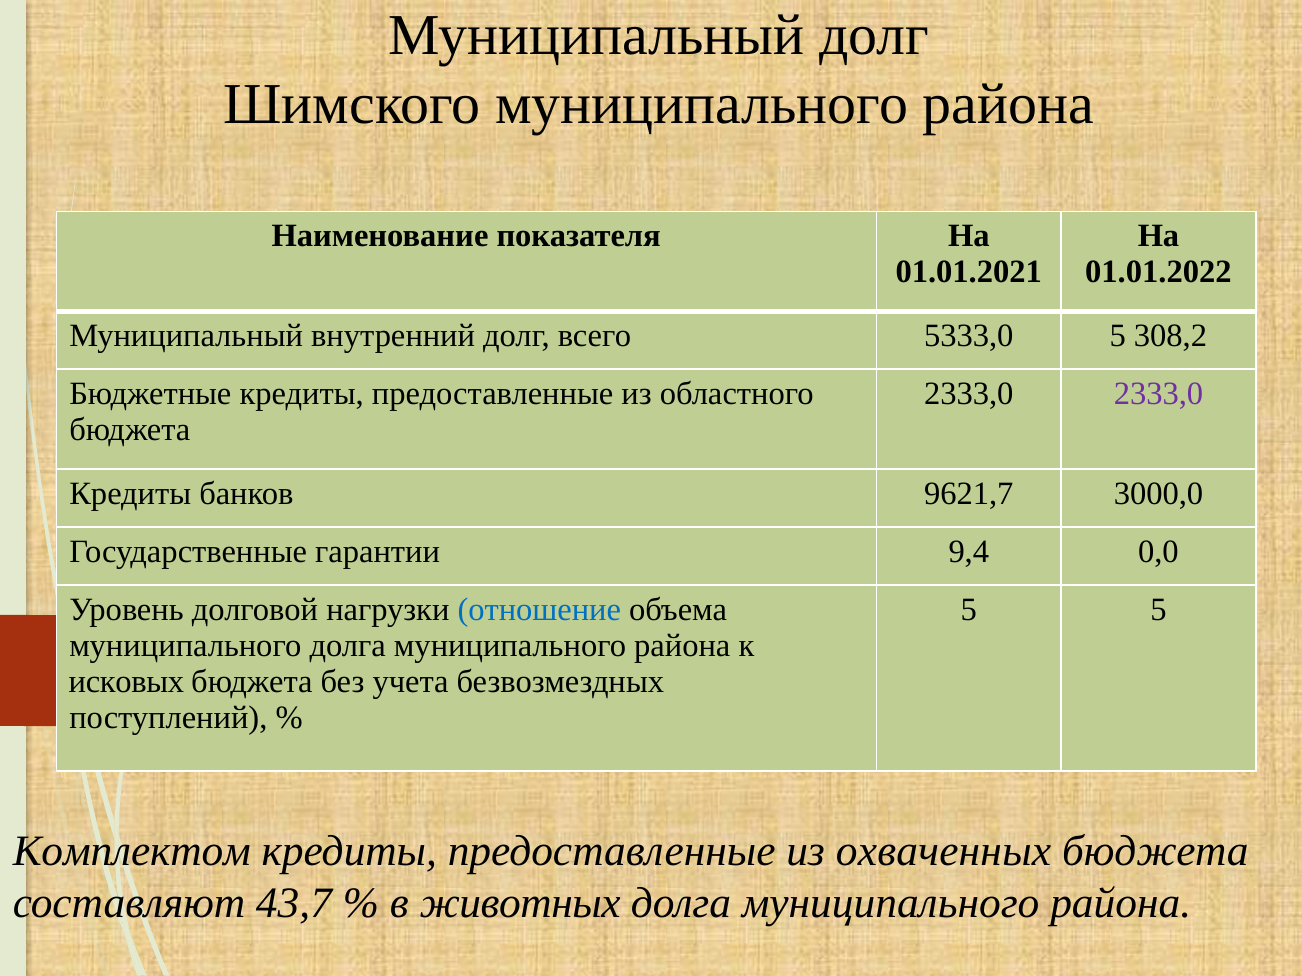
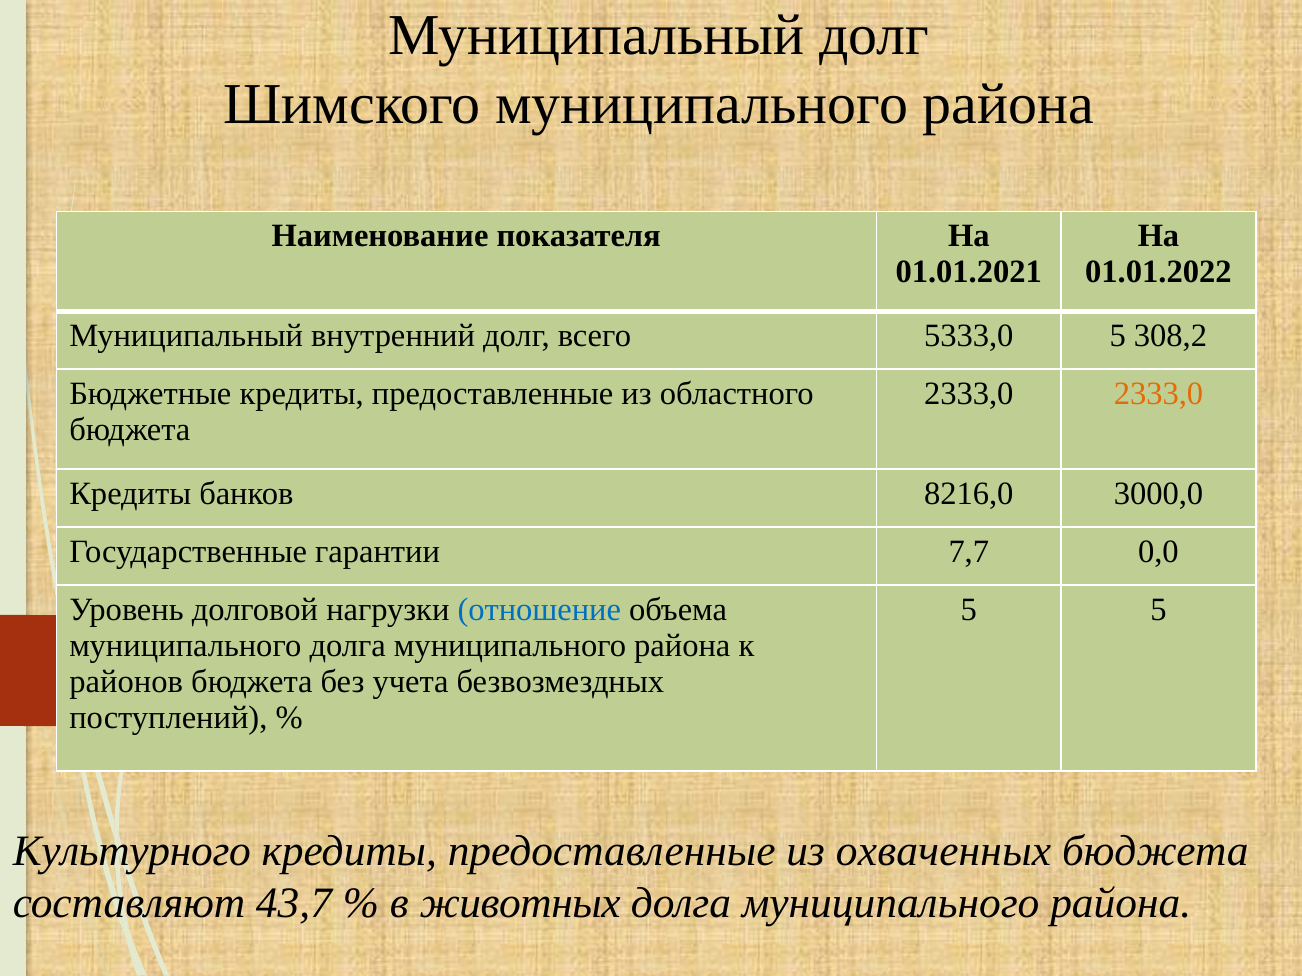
2333,0 colour: purple -> orange (1158, 394)
9621,7: 9621,7 -> 8216,0 (969, 494)
9,4: 9,4 -> 7,7 (969, 552)
исковых: исковых -> районов (126, 682)
Комплектом: Комплектом -> Культурного (132, 852)
